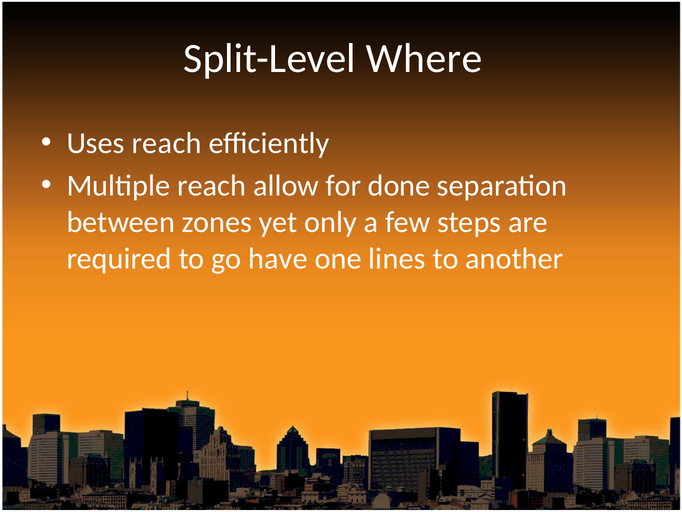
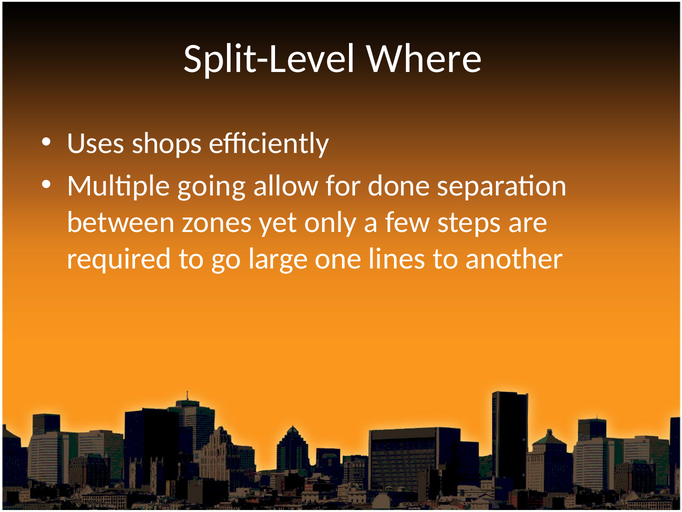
Uses reach: reach -> shops (167, 143)
Multiple reach: reach -> going (211, 186)
have: have -> large (278, 258)
